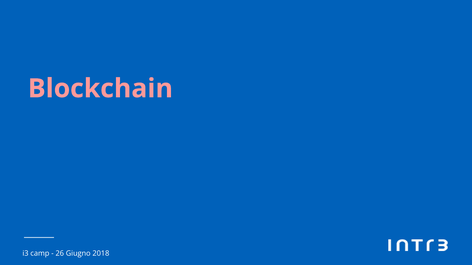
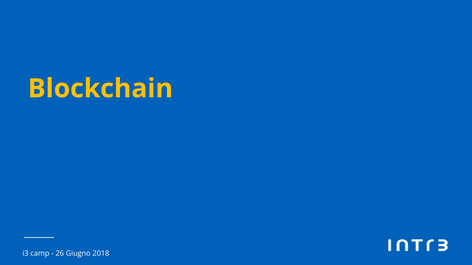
Blockchain colour: pink -> yellow (100, 89)
